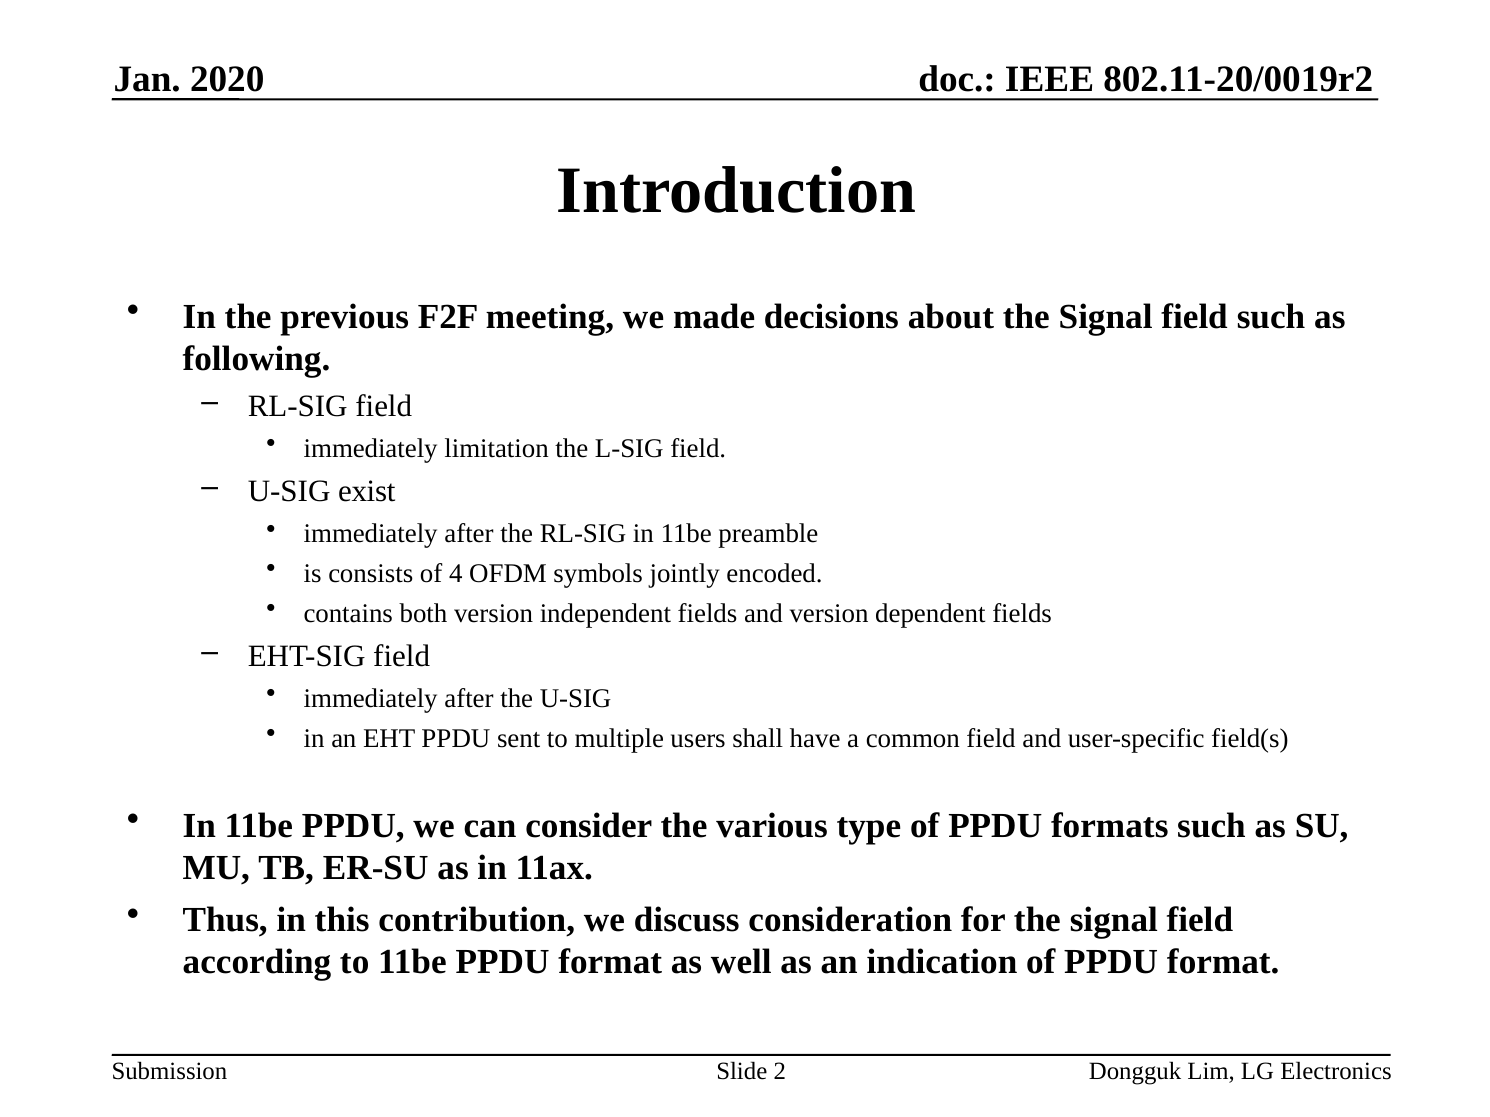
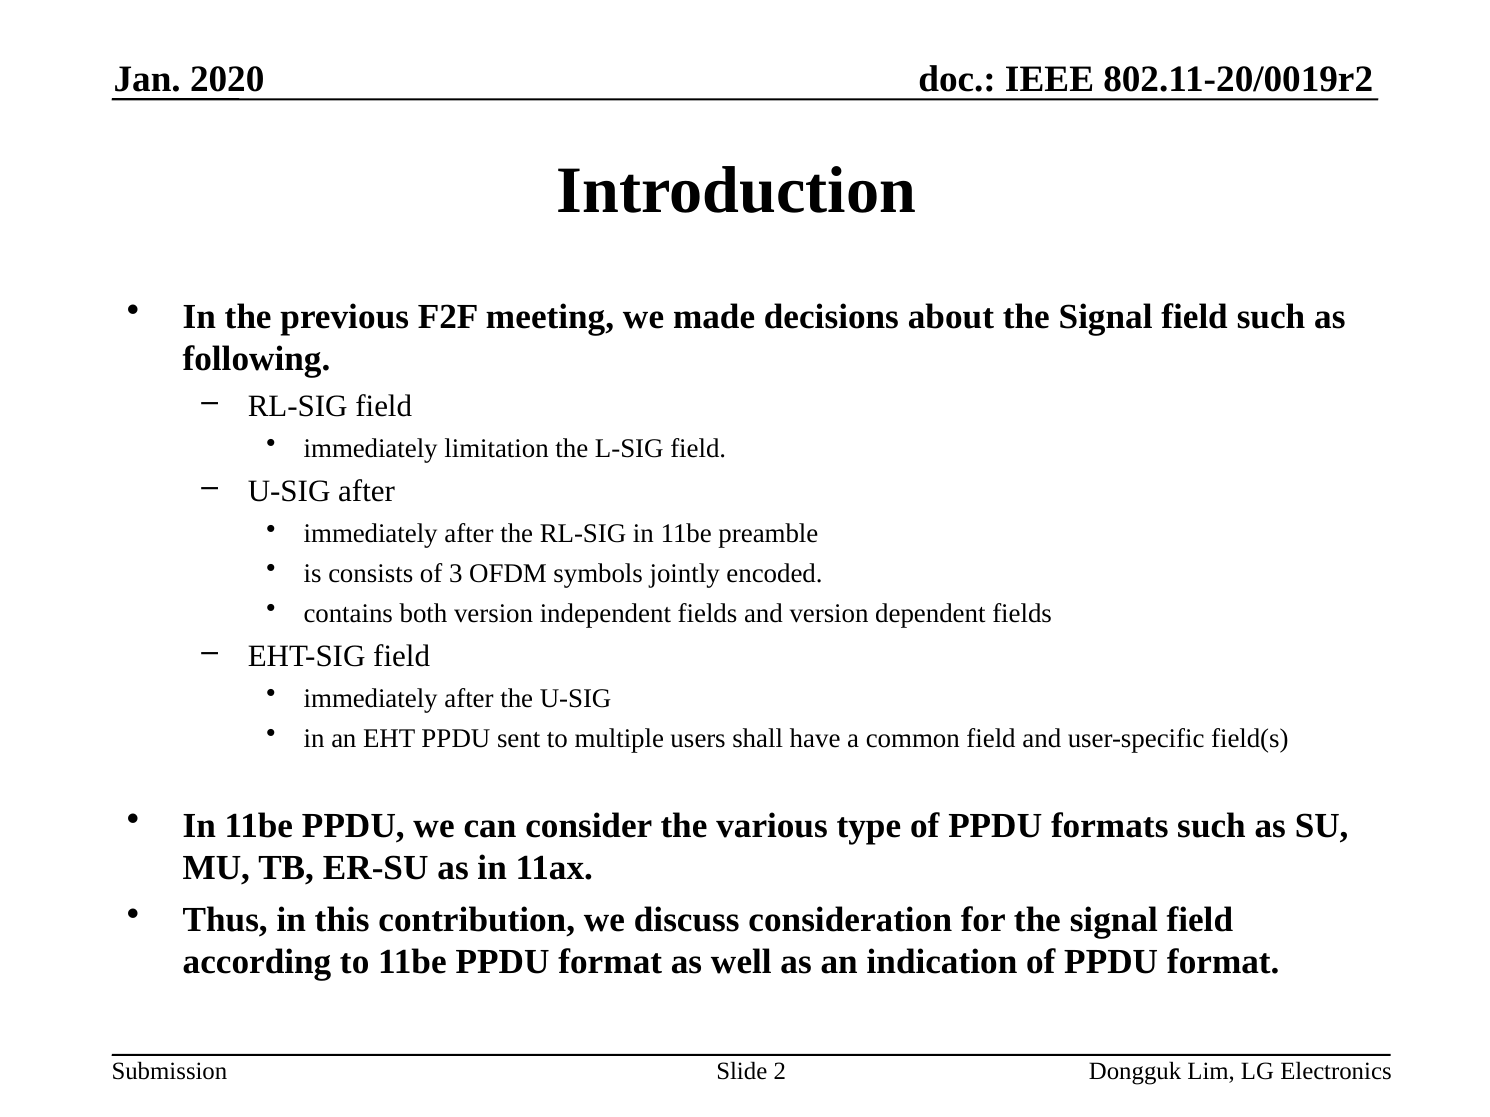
U-SIG exist: exist -> after (367, 492)
4: 4 -> 3 (456, 574)
